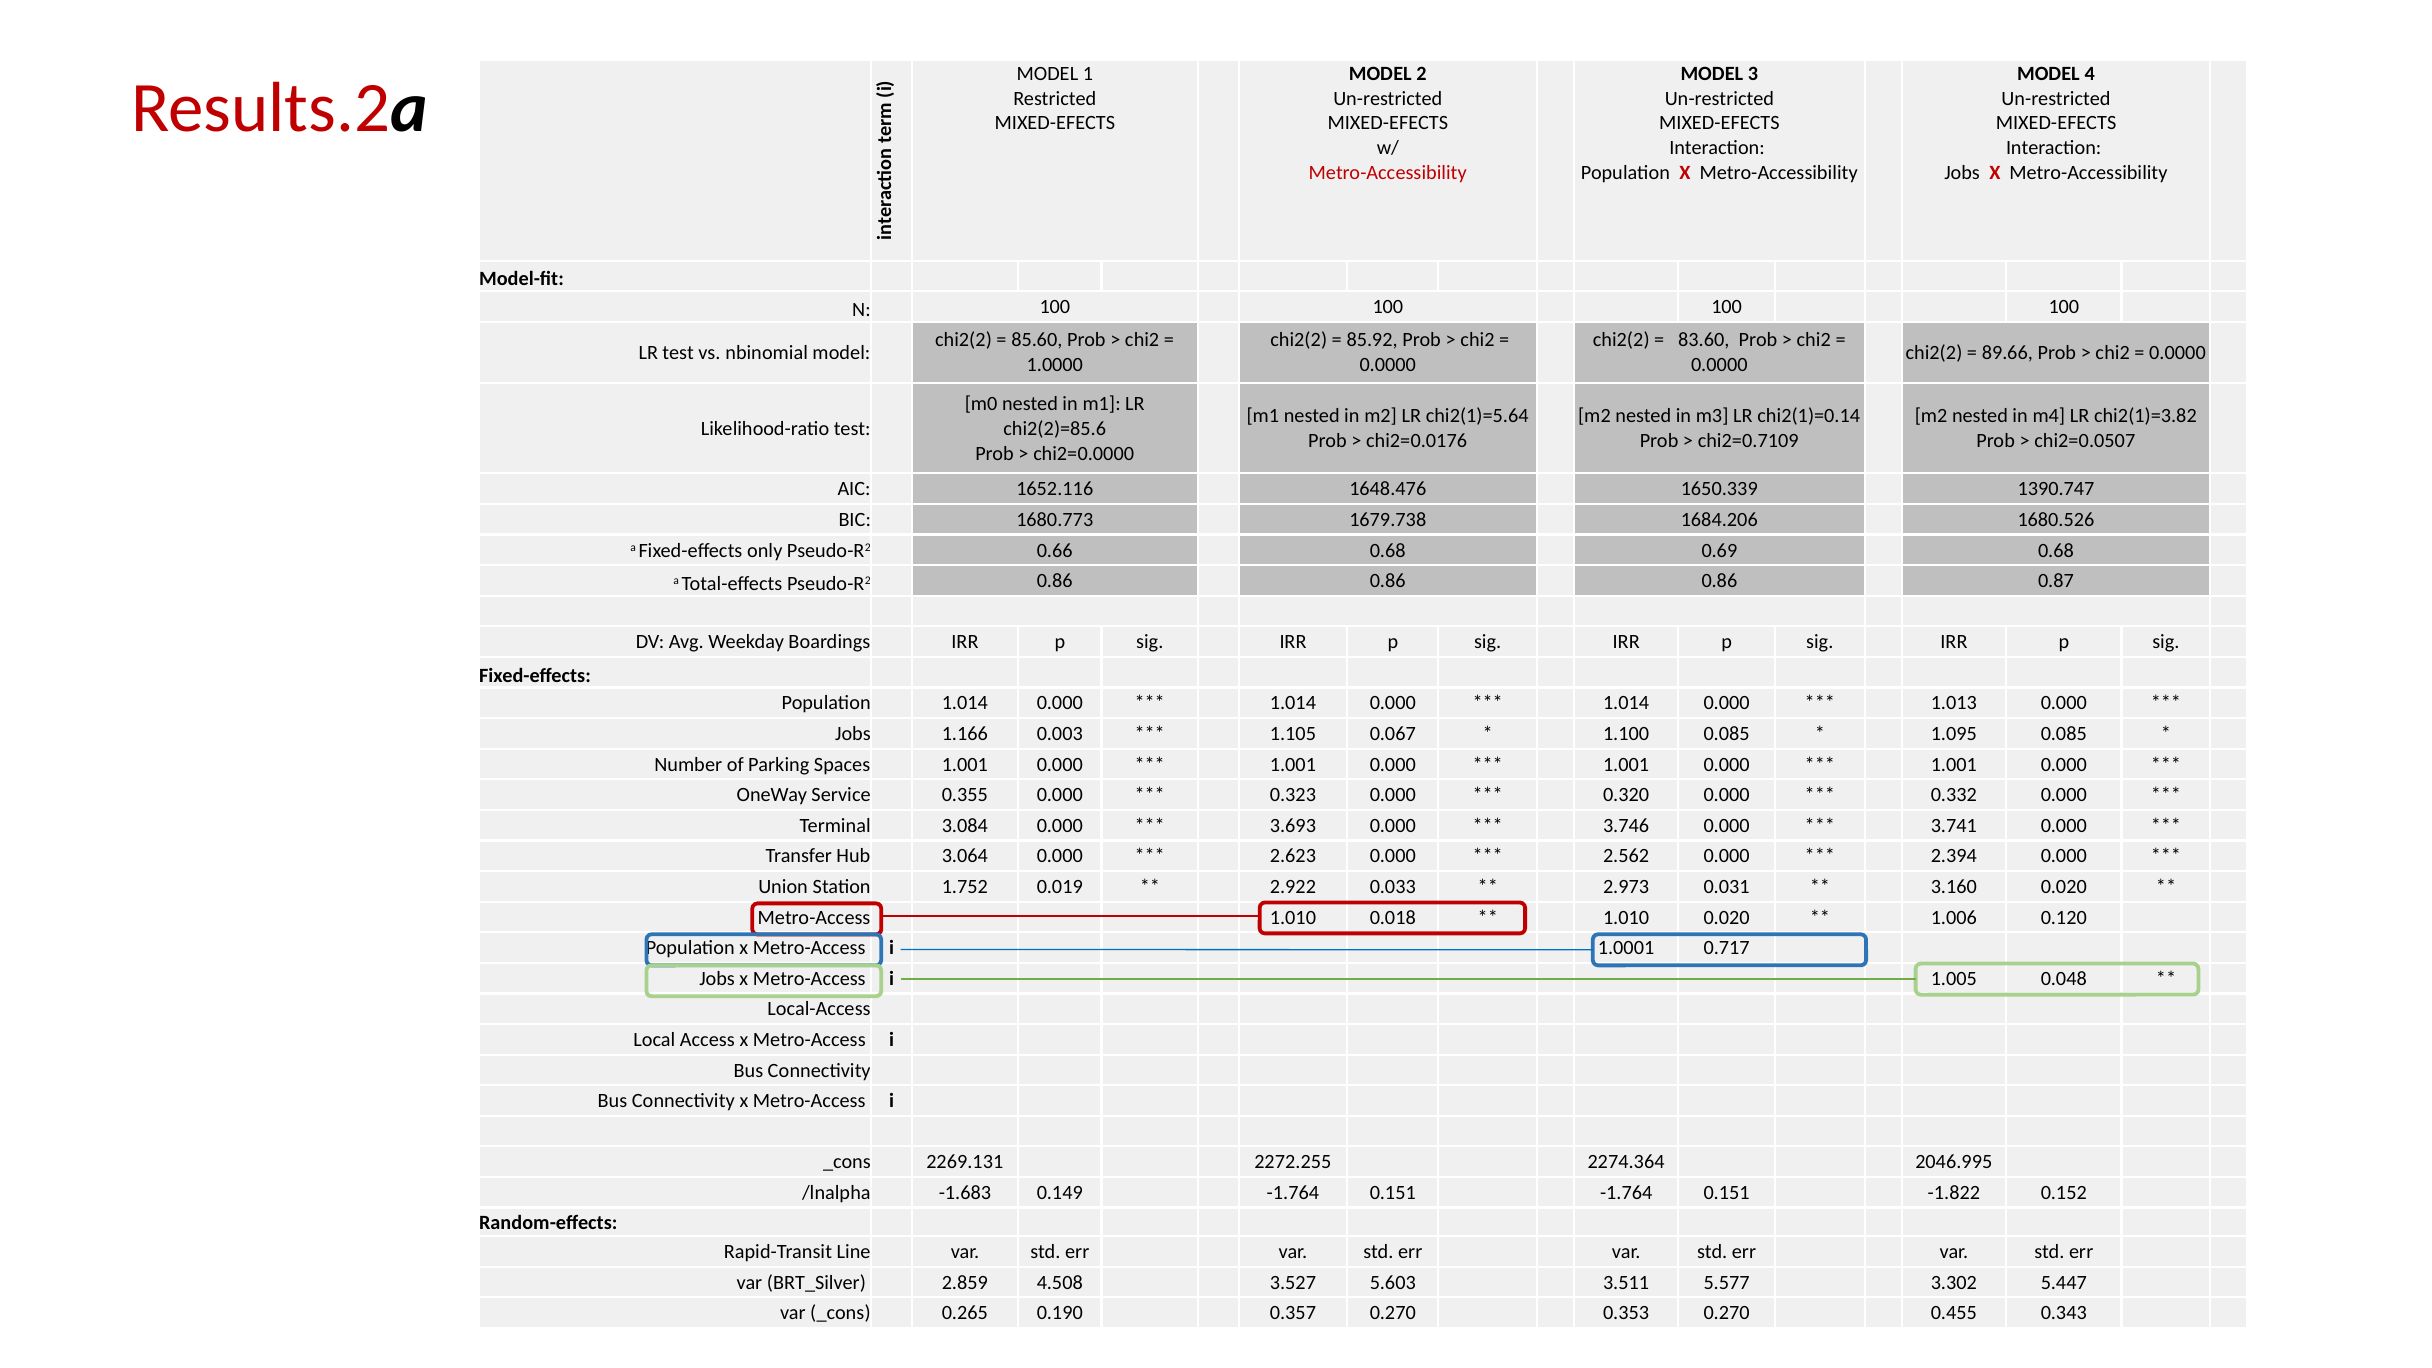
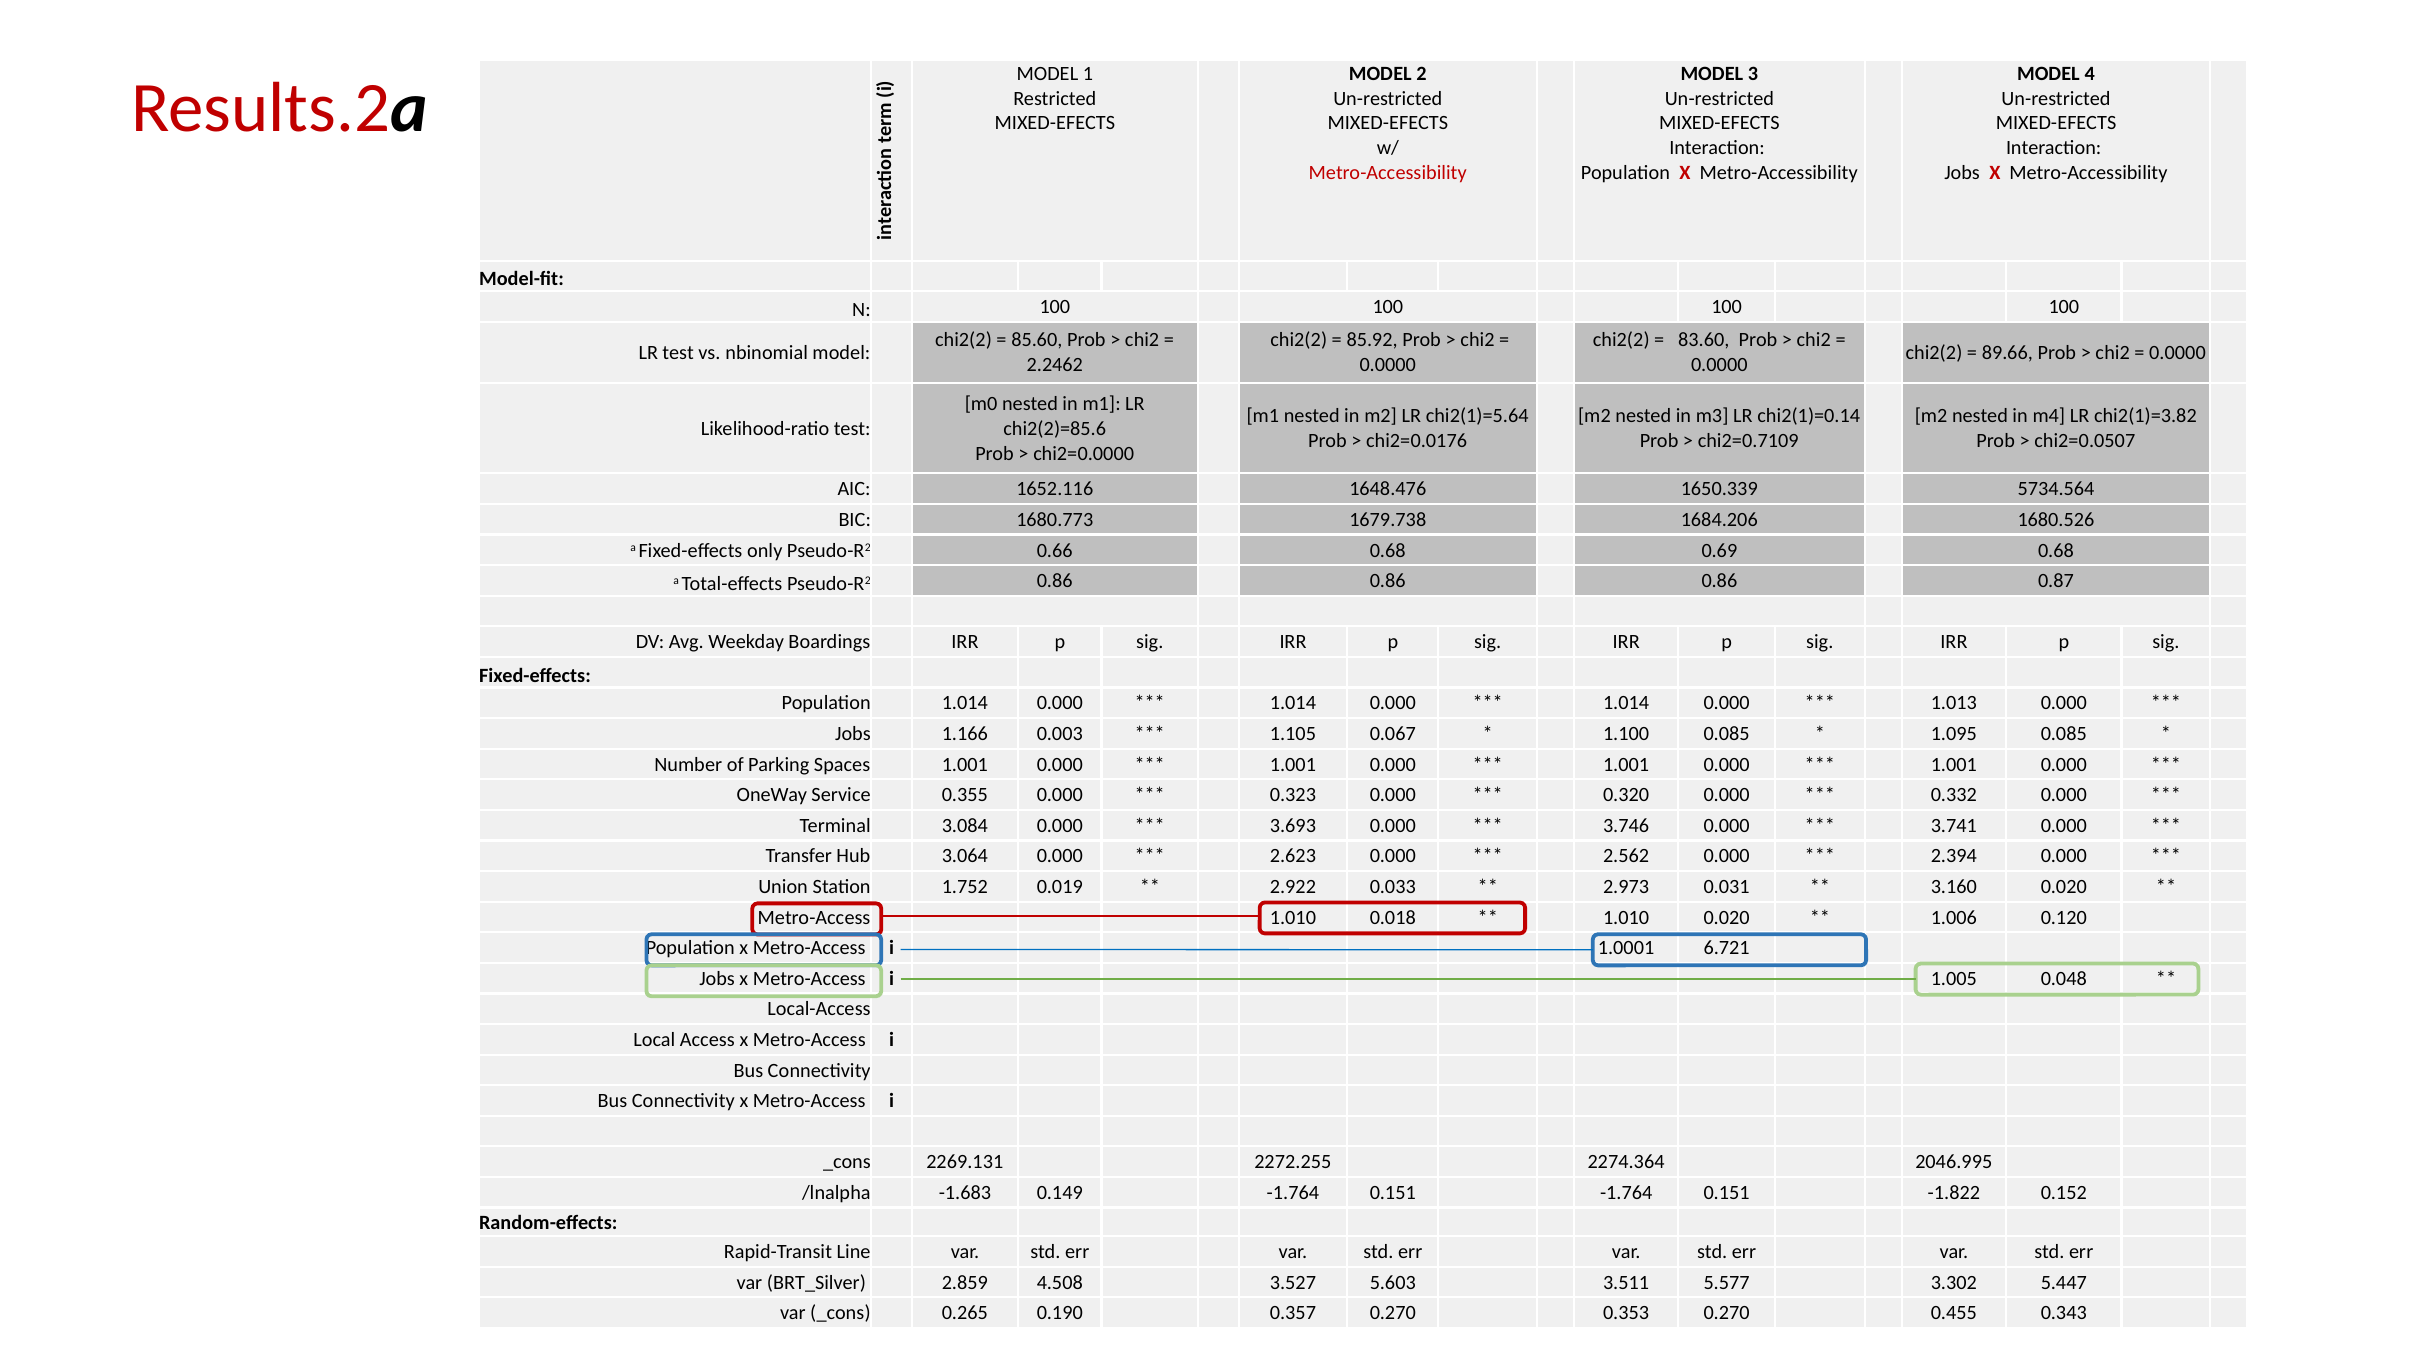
1.0000: 1.0000 -> 2.2462 (1055, 365)
1390.747: 1390.747 -> 5734.564 (2056, 489)
0.717: 0.717 -> 6.721 (1727, 948)
